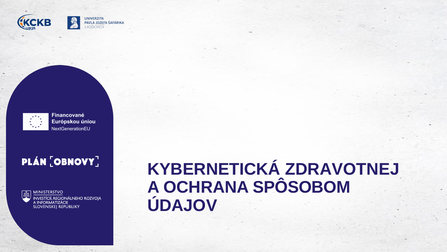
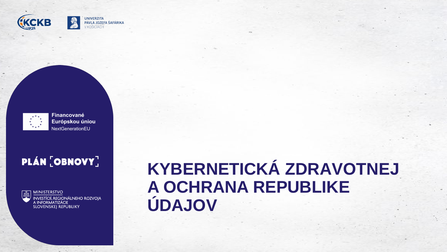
SPÔSOBOM: SPÔSOBOM -> REPUBLIKE (302, 187)
